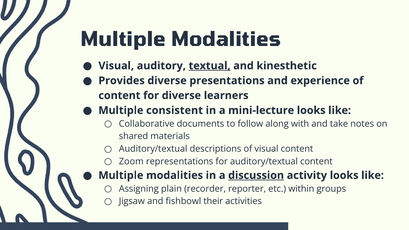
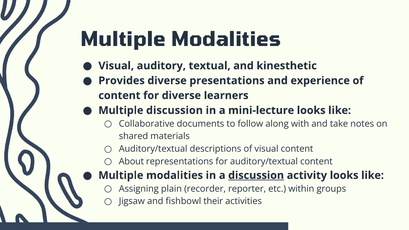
textual underline: present -> none (210, 66)
Multiple consistent: consistent -> discussion (175, 110)
Zoom: Zoom -> About (131, 161)
